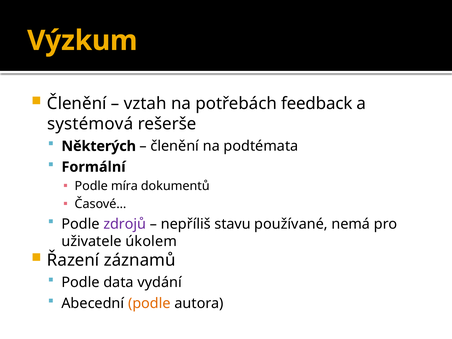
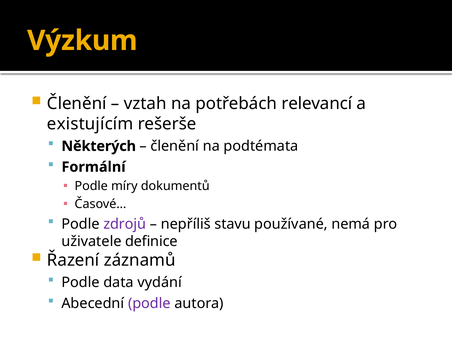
feedback: feedback -> relevancí (317, 104)
systémová: systémová -> existujícím (90, 124)
míra: míra -> míry (124, 186)
úkolem: úkolem -> definice (151, 241)
podle colour: orange -> purple (149, 303)
